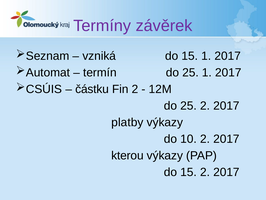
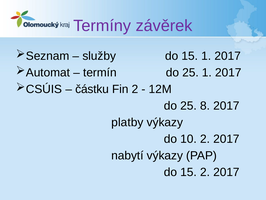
vzniká: vzniká -> služby (99, 56)
25 2: 2 -> 8 (205, 105)
kterou: kterou -> nabytí (127, 155)
